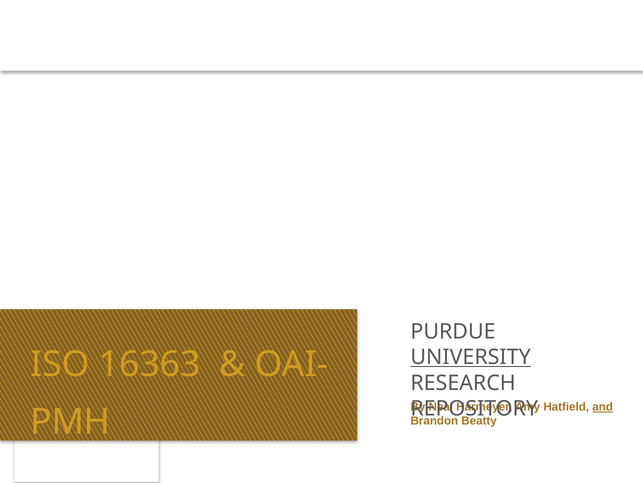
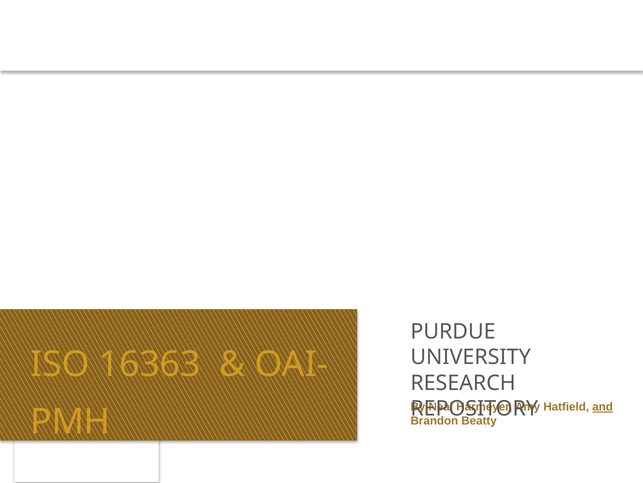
UNIVERSITY underline: present -> none (471, 357)
